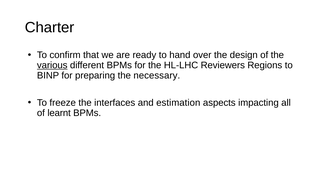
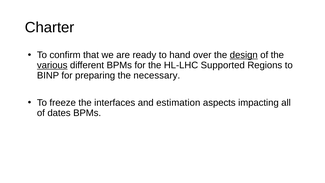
design underline: none -> present (244, 55)
Reviewers: Reviewers -> Supported (223, 65)
learnt: learnt -> dates (59, 113)
